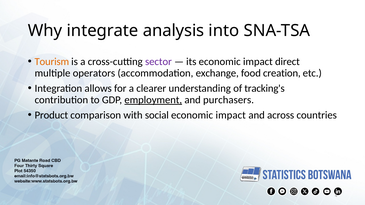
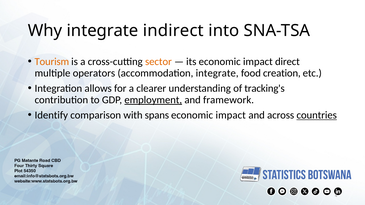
analysis: analysis -> indirect (173, 31)
sector colour: purple -> orange (158, 62)
accommodation exchange: exchange -> integrate (217, 73)
purchasers: purchasers -> framework (229, 100)
Product: Product -> Identify (51, 115)
social: social -> spans (157, 115)
countries underline: none -> present (317, 115)
